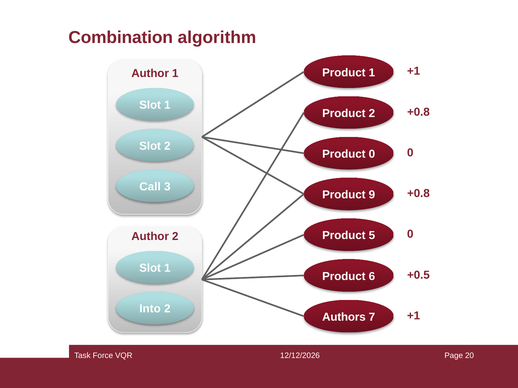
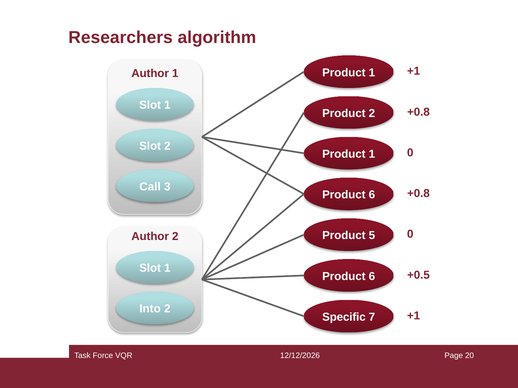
Combination: Combination -> Researchers (121, 37)
0: 0 -> 1 (372, 154)
9: 9 -> 6 (372, 195)
Authors: Authors -> Specific (344, 317)
